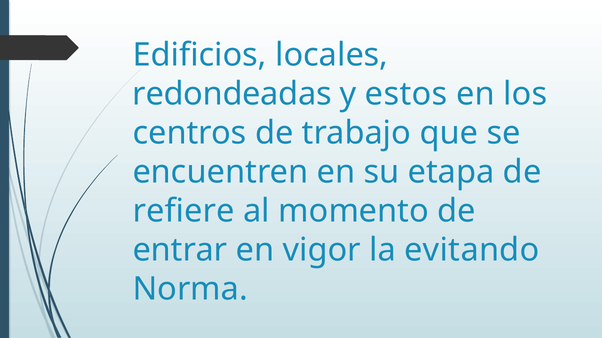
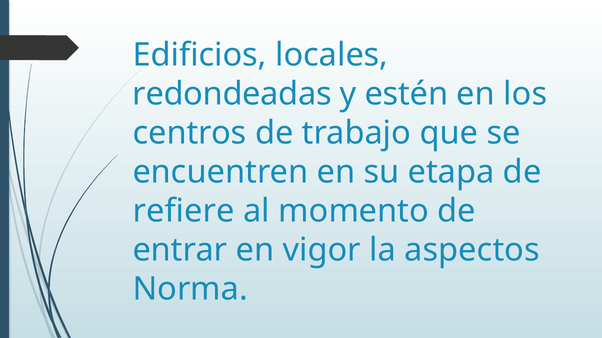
estos: estos -> estén (406, 94)
evitando: evitando -> aspectos (472, 251)
